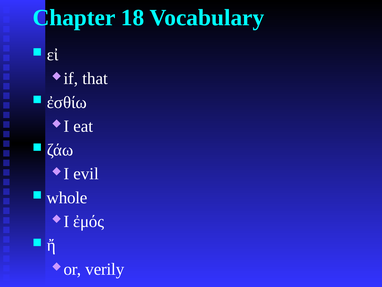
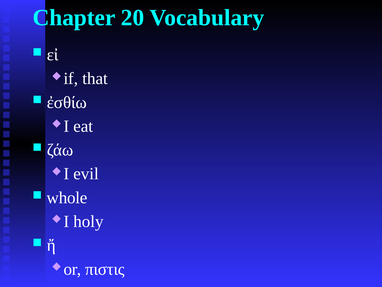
18: 18 -> 20 (133, 18)
ἐμός: ἐμός -> holy (88, 221)
verily: verily -> πιστις (105, 269)
